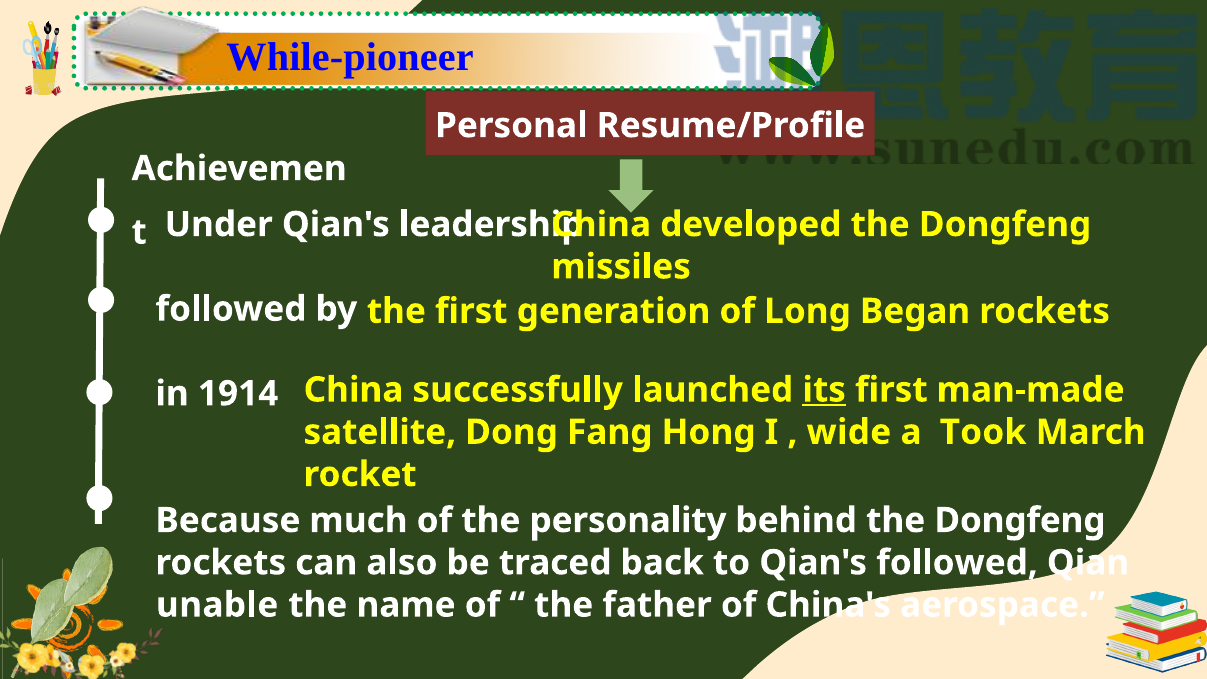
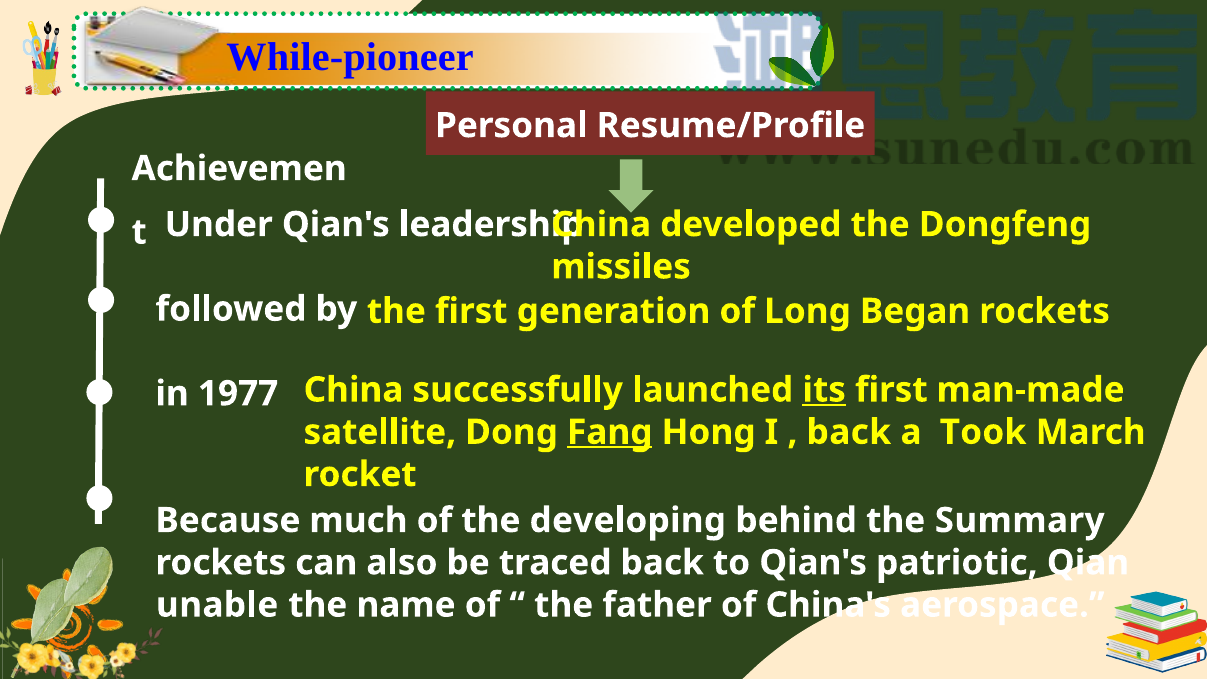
1914: 1914 -> 1977 (238, 394)
Fang underline: none -> present (610, 432)
wide: wide -> back (849, 432)
personality: personality -> developing (628, 520)
behind the Dongfeng: Dongfeng -> Summary (1020, 520)
Qian's followed: followed -> patriotic (957, 563)
